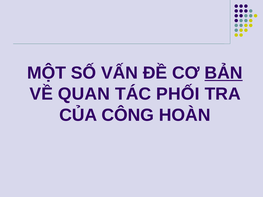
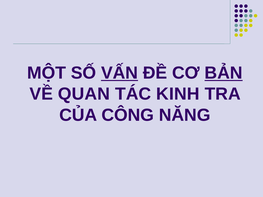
VẤN underline: none -> present (120, 73)
PHỐI: PHỐI -> KINH (178, 94)
HOÀN: HOÀN -> NĂNG (185, 115)
